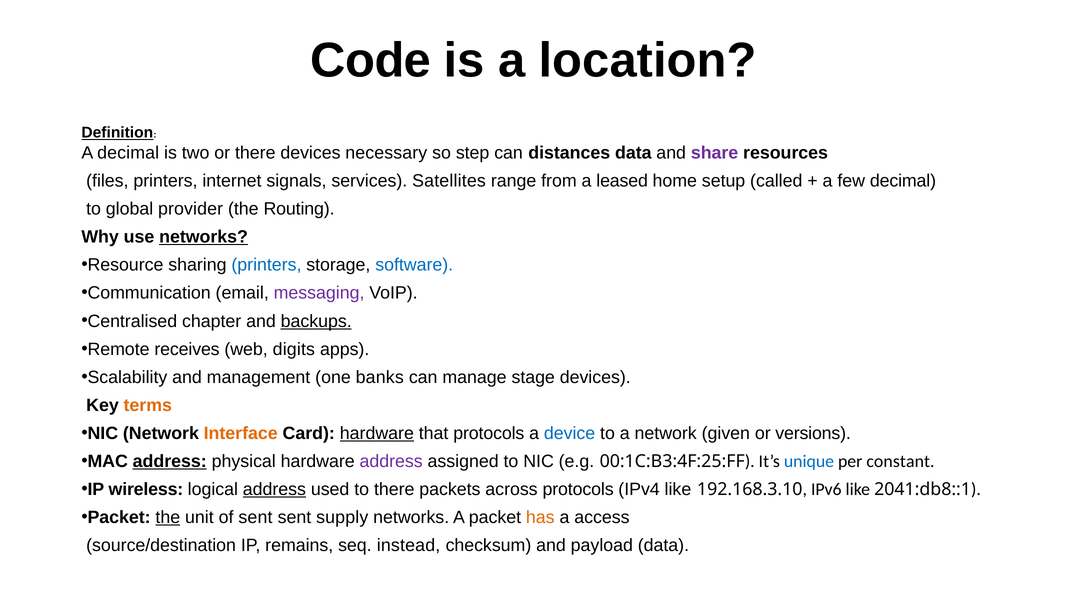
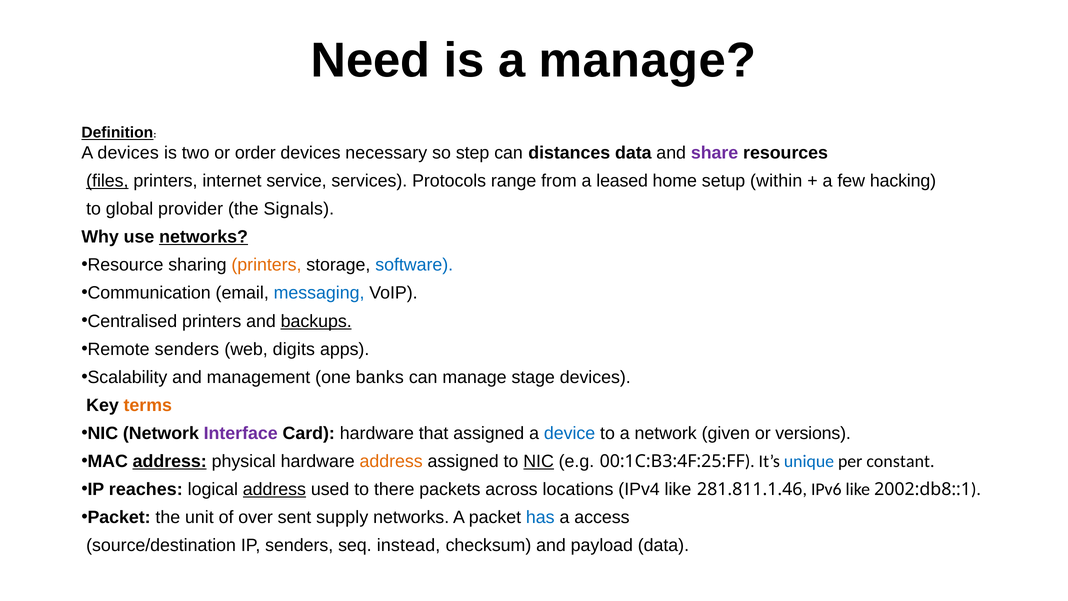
Code: Code -> Need (371, 60)
a location: location -> manage (647, 60)
A decimal: decimal -> devices (128, 153)
or there: there -> order (255, 153)
files underline: none -> present (107, 181)
signals: signals -> service (297, 181)
Satellites: Satellites -> Protocols (449, 181)
called: called -> within (776, 181)
few decimal: decimal -> hacking (903, 181)
Routing: Routing -> Signals (299, 209)
printers colour: blue -> orange (266, 265)
messaging colour: purple -> blue (319, 293)
Centralised chapter: chapter -> printers (212, 321)
Remote receives: receives -> senders (187, 349)
Interface colour: orange -> purple (241, 433)
hardware underline: present -> none (377, 433)
that protocols: protocols -> assigned (489, 433)
address colour: purple -> orange (391, 461)
NIC underline: none -> present (539, 461)
wireless: wireless -> reaches (146, 489)
across protocols: protocols -> locations (578, 489)
192.168.3.10: 192.168.3.10 -> 281.811.1.46 (750, 489)
2041:db8::1: 2041:db8::1 -> 2002:db8::1 (923, 489)
the underline: present -> none (168, 517)
of sent: sent -> over (256, 517)
has colour: orange -> blue (540, 517)
IP remains: remains -> senders (299, 545)
